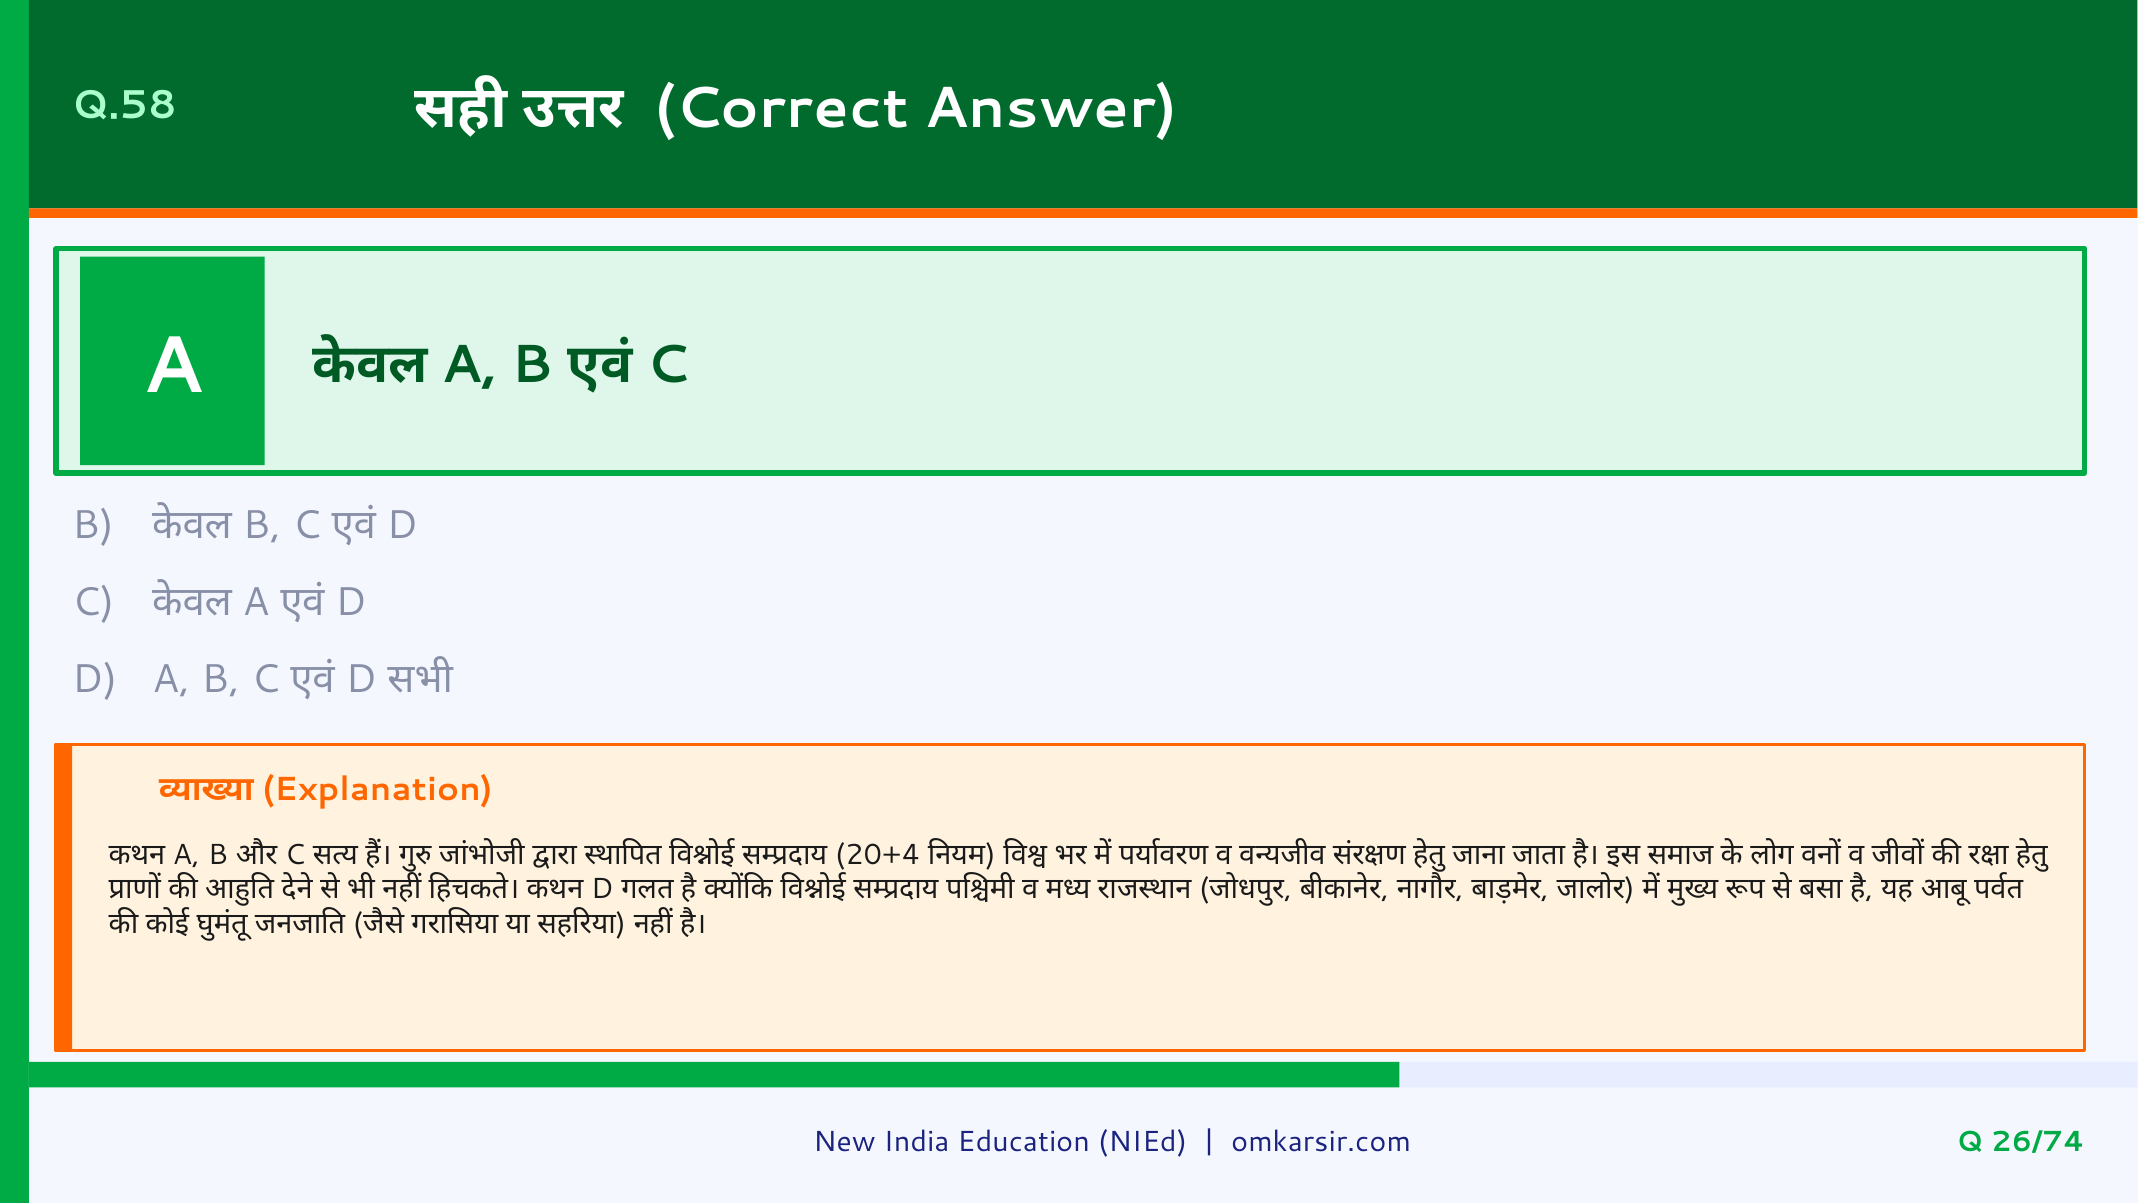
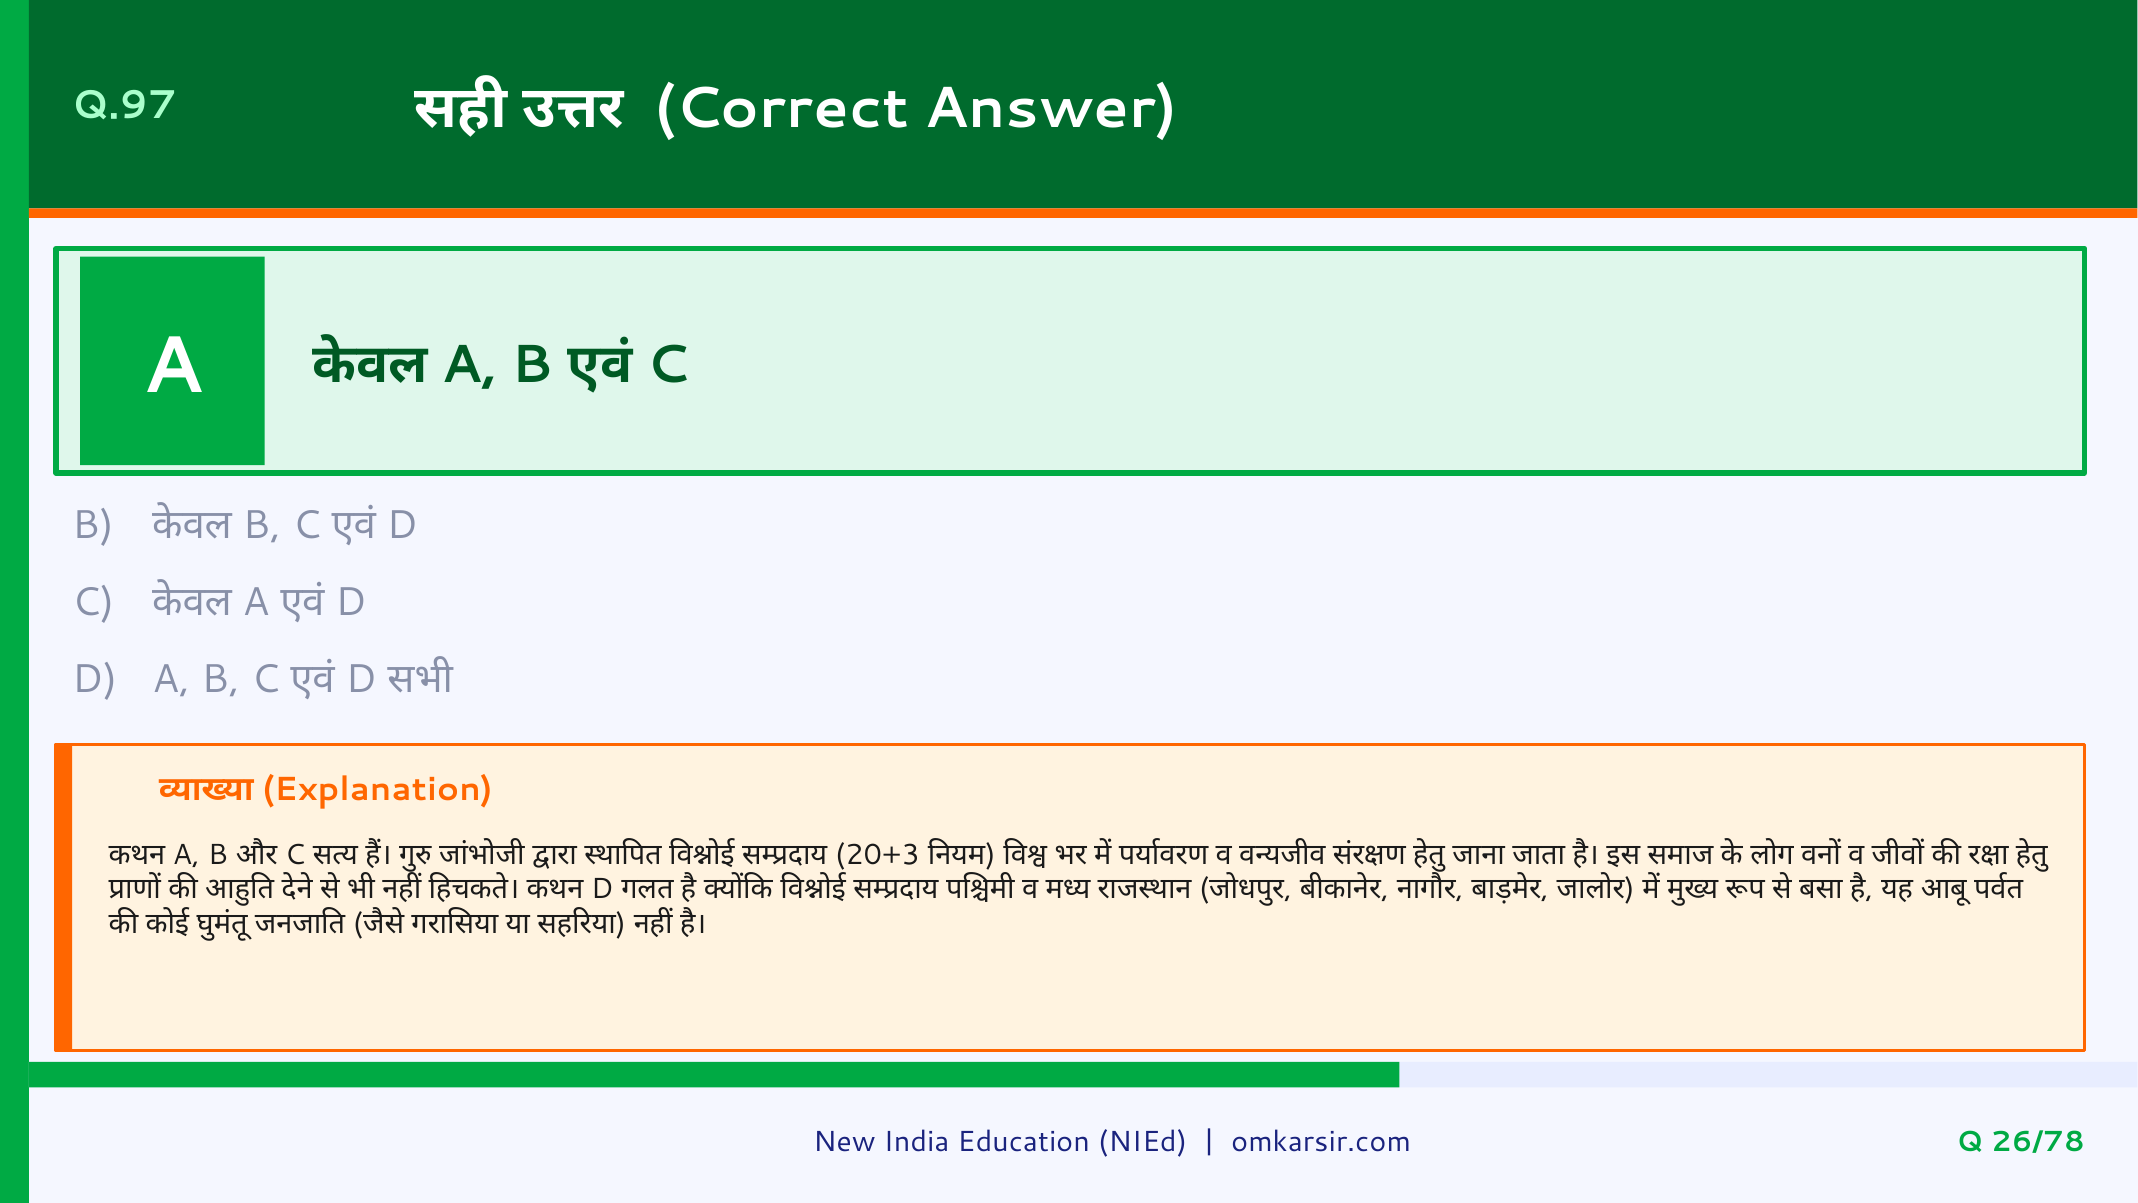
Q.58: Q.58 -> Q.97 (124, 105)
20+4: 20+4 -> 20+3 (877, 855)
26/74: 26/74 -> 26/78 (2038, 1142)
